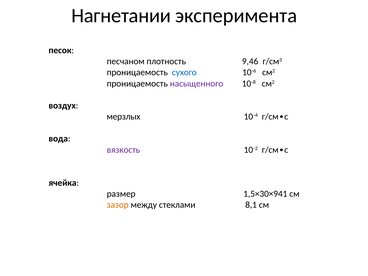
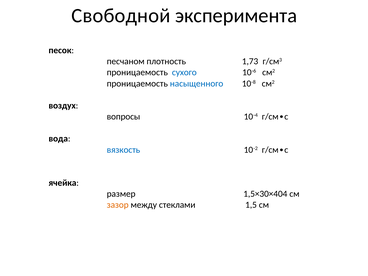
Нагнетании: Нагнетании -> Свободной (121, 16)
9,46: 9,46 -> 1,73 (250, 61)
насыщенного colour: purple -> blue (197, 83)
мерзлых: мерзлых -> вопросы (123, 117)
вязкость colour: purple -> blue (123, 150)
1,5×30×941: 1,5×30×941 -> 1,5×30×404 (265, 194)
8,1: 8,1 -> 1,5 (251, 205)
